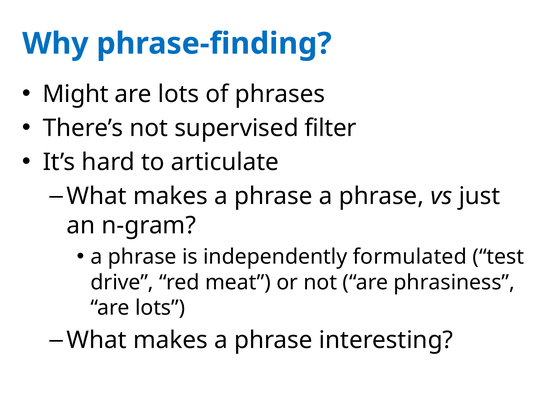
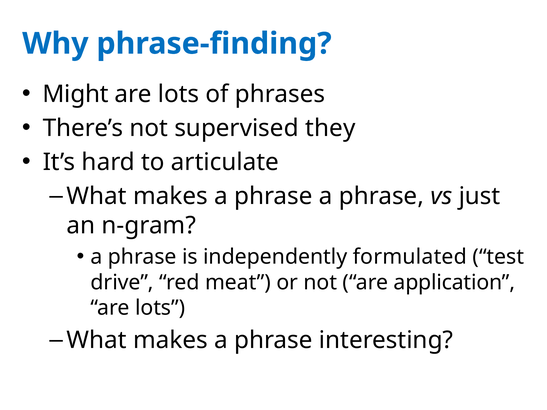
filter: filter -> they (330, 128)
phrasiness: phrasiness -> application (454, 283)
